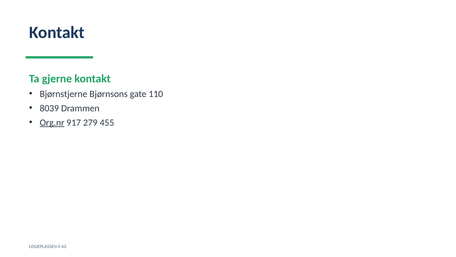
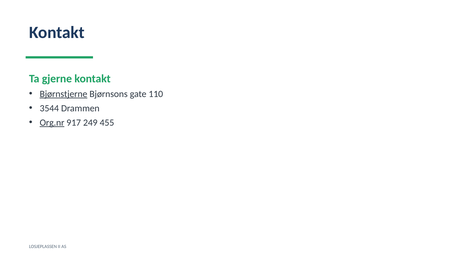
Bjørnstjerne underline: none -> present (64, 94)
8039: 8039 -> 3544 (49, 108)
279: 279 -> 249 (90, 122)
